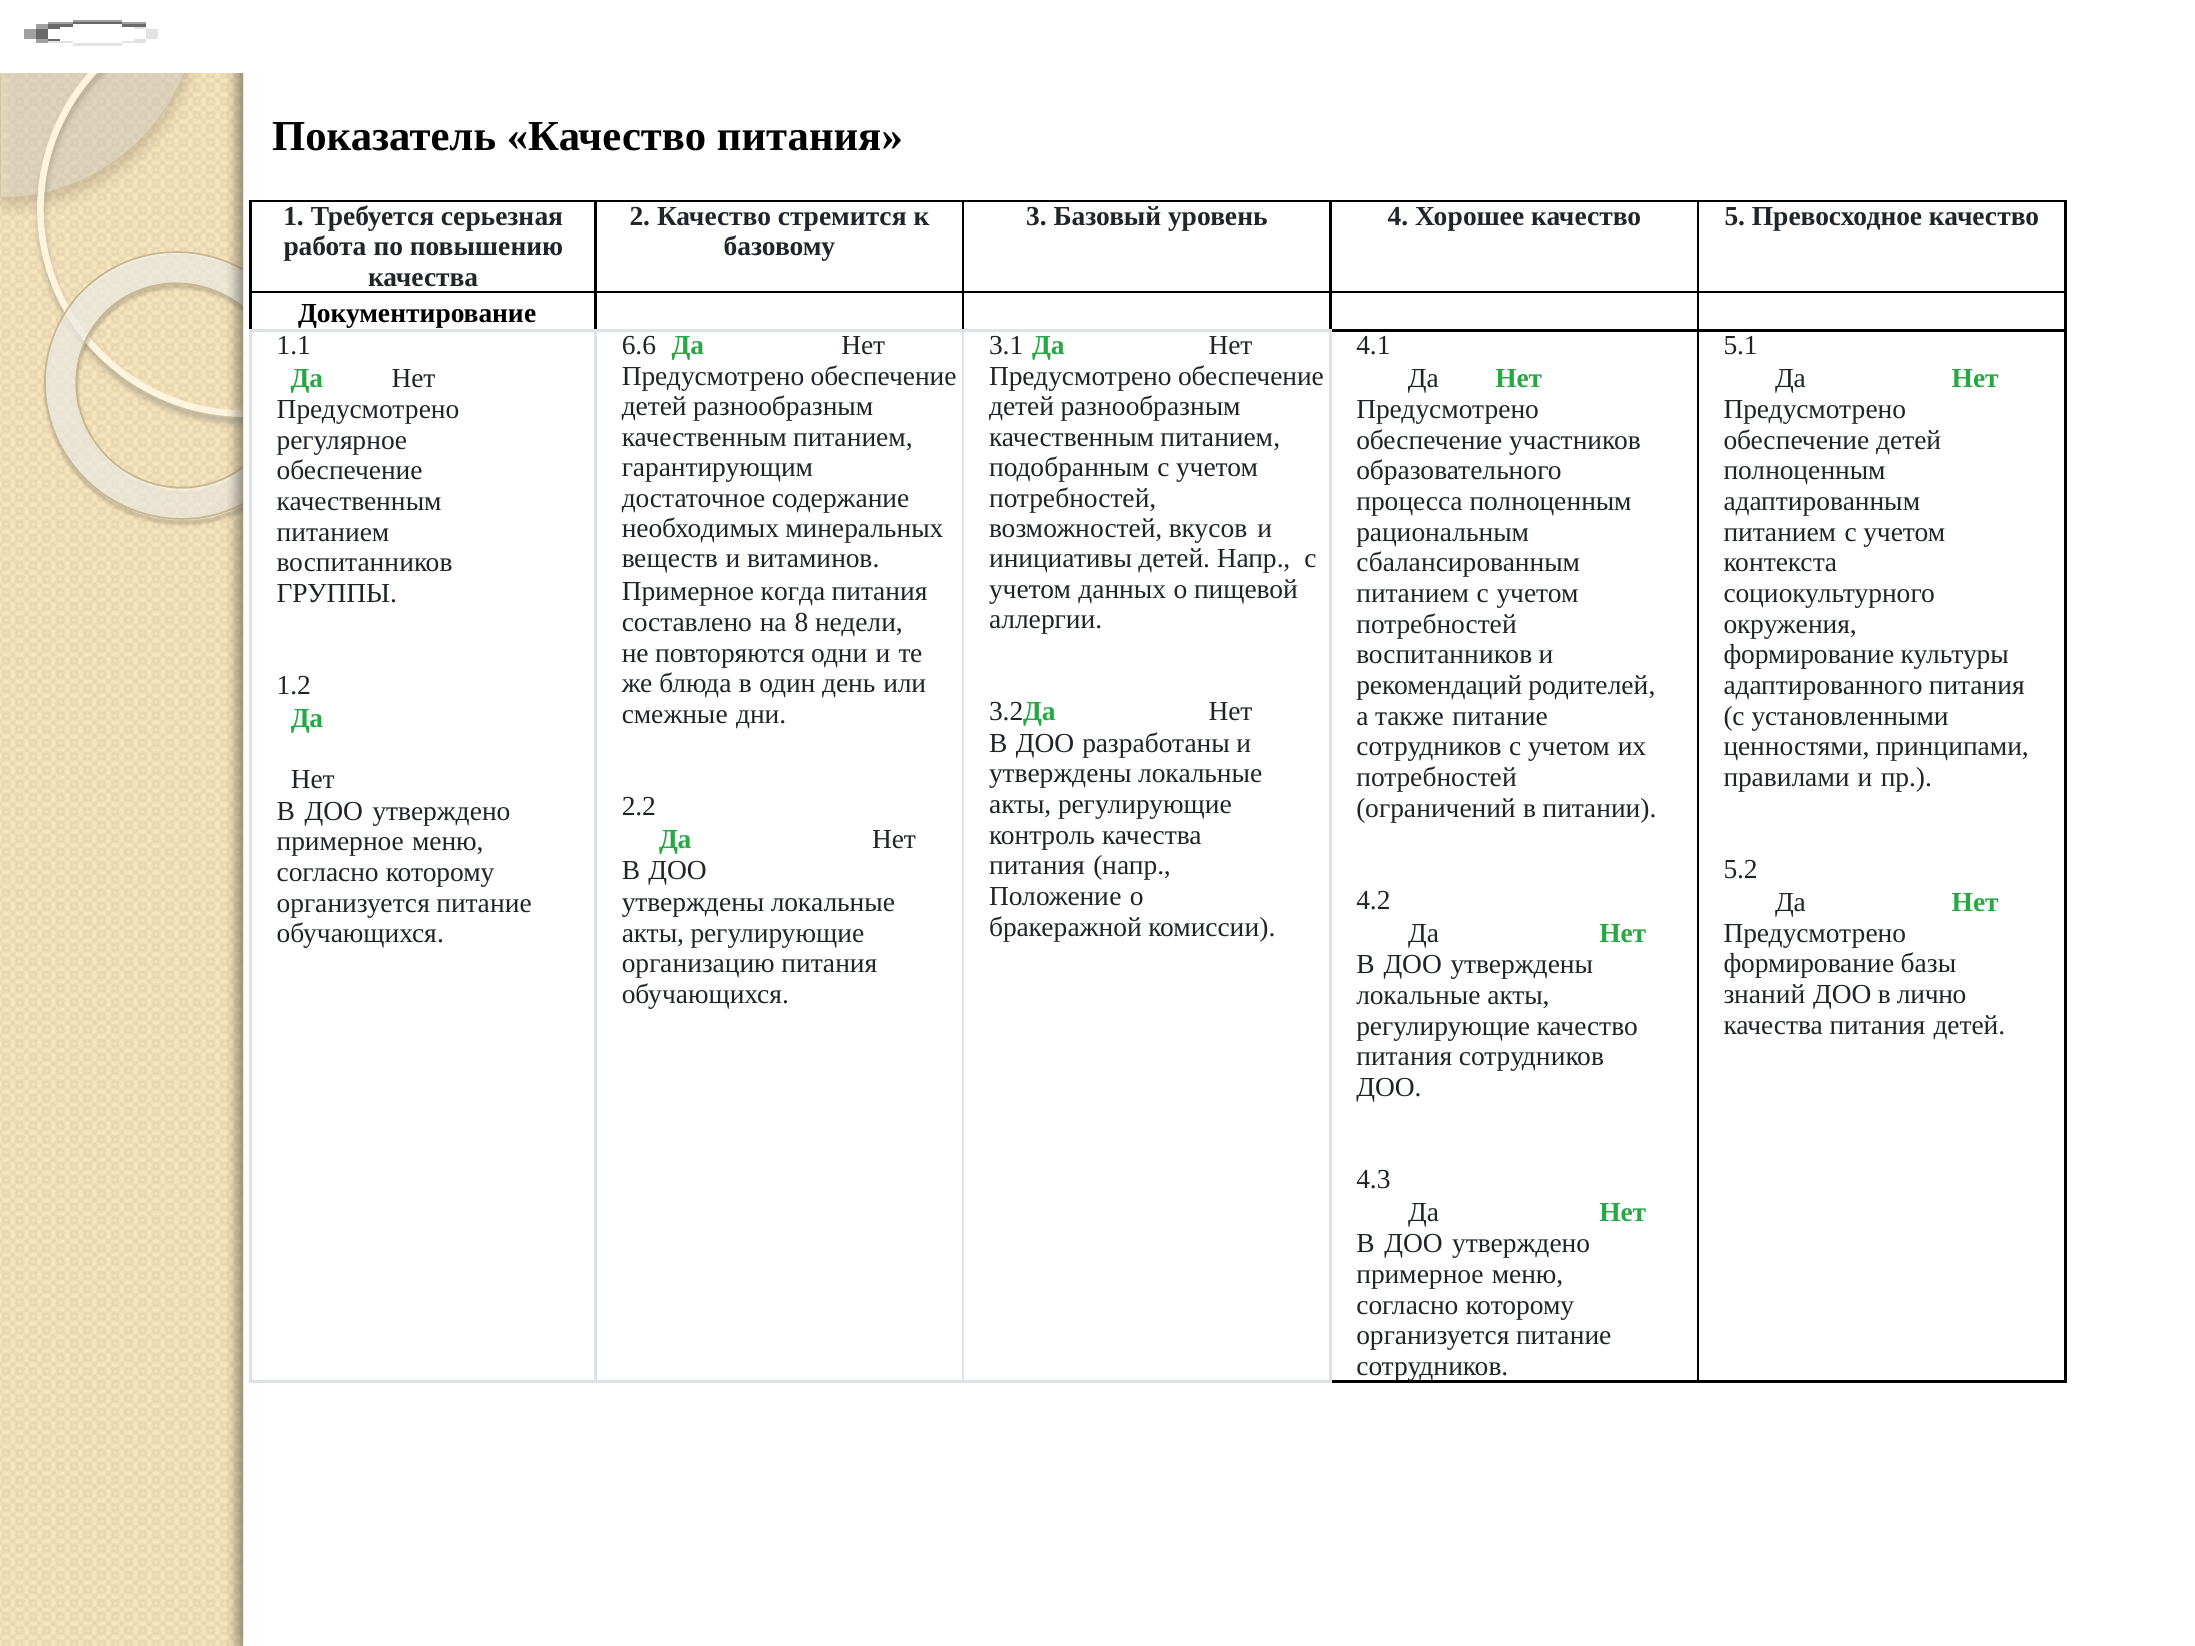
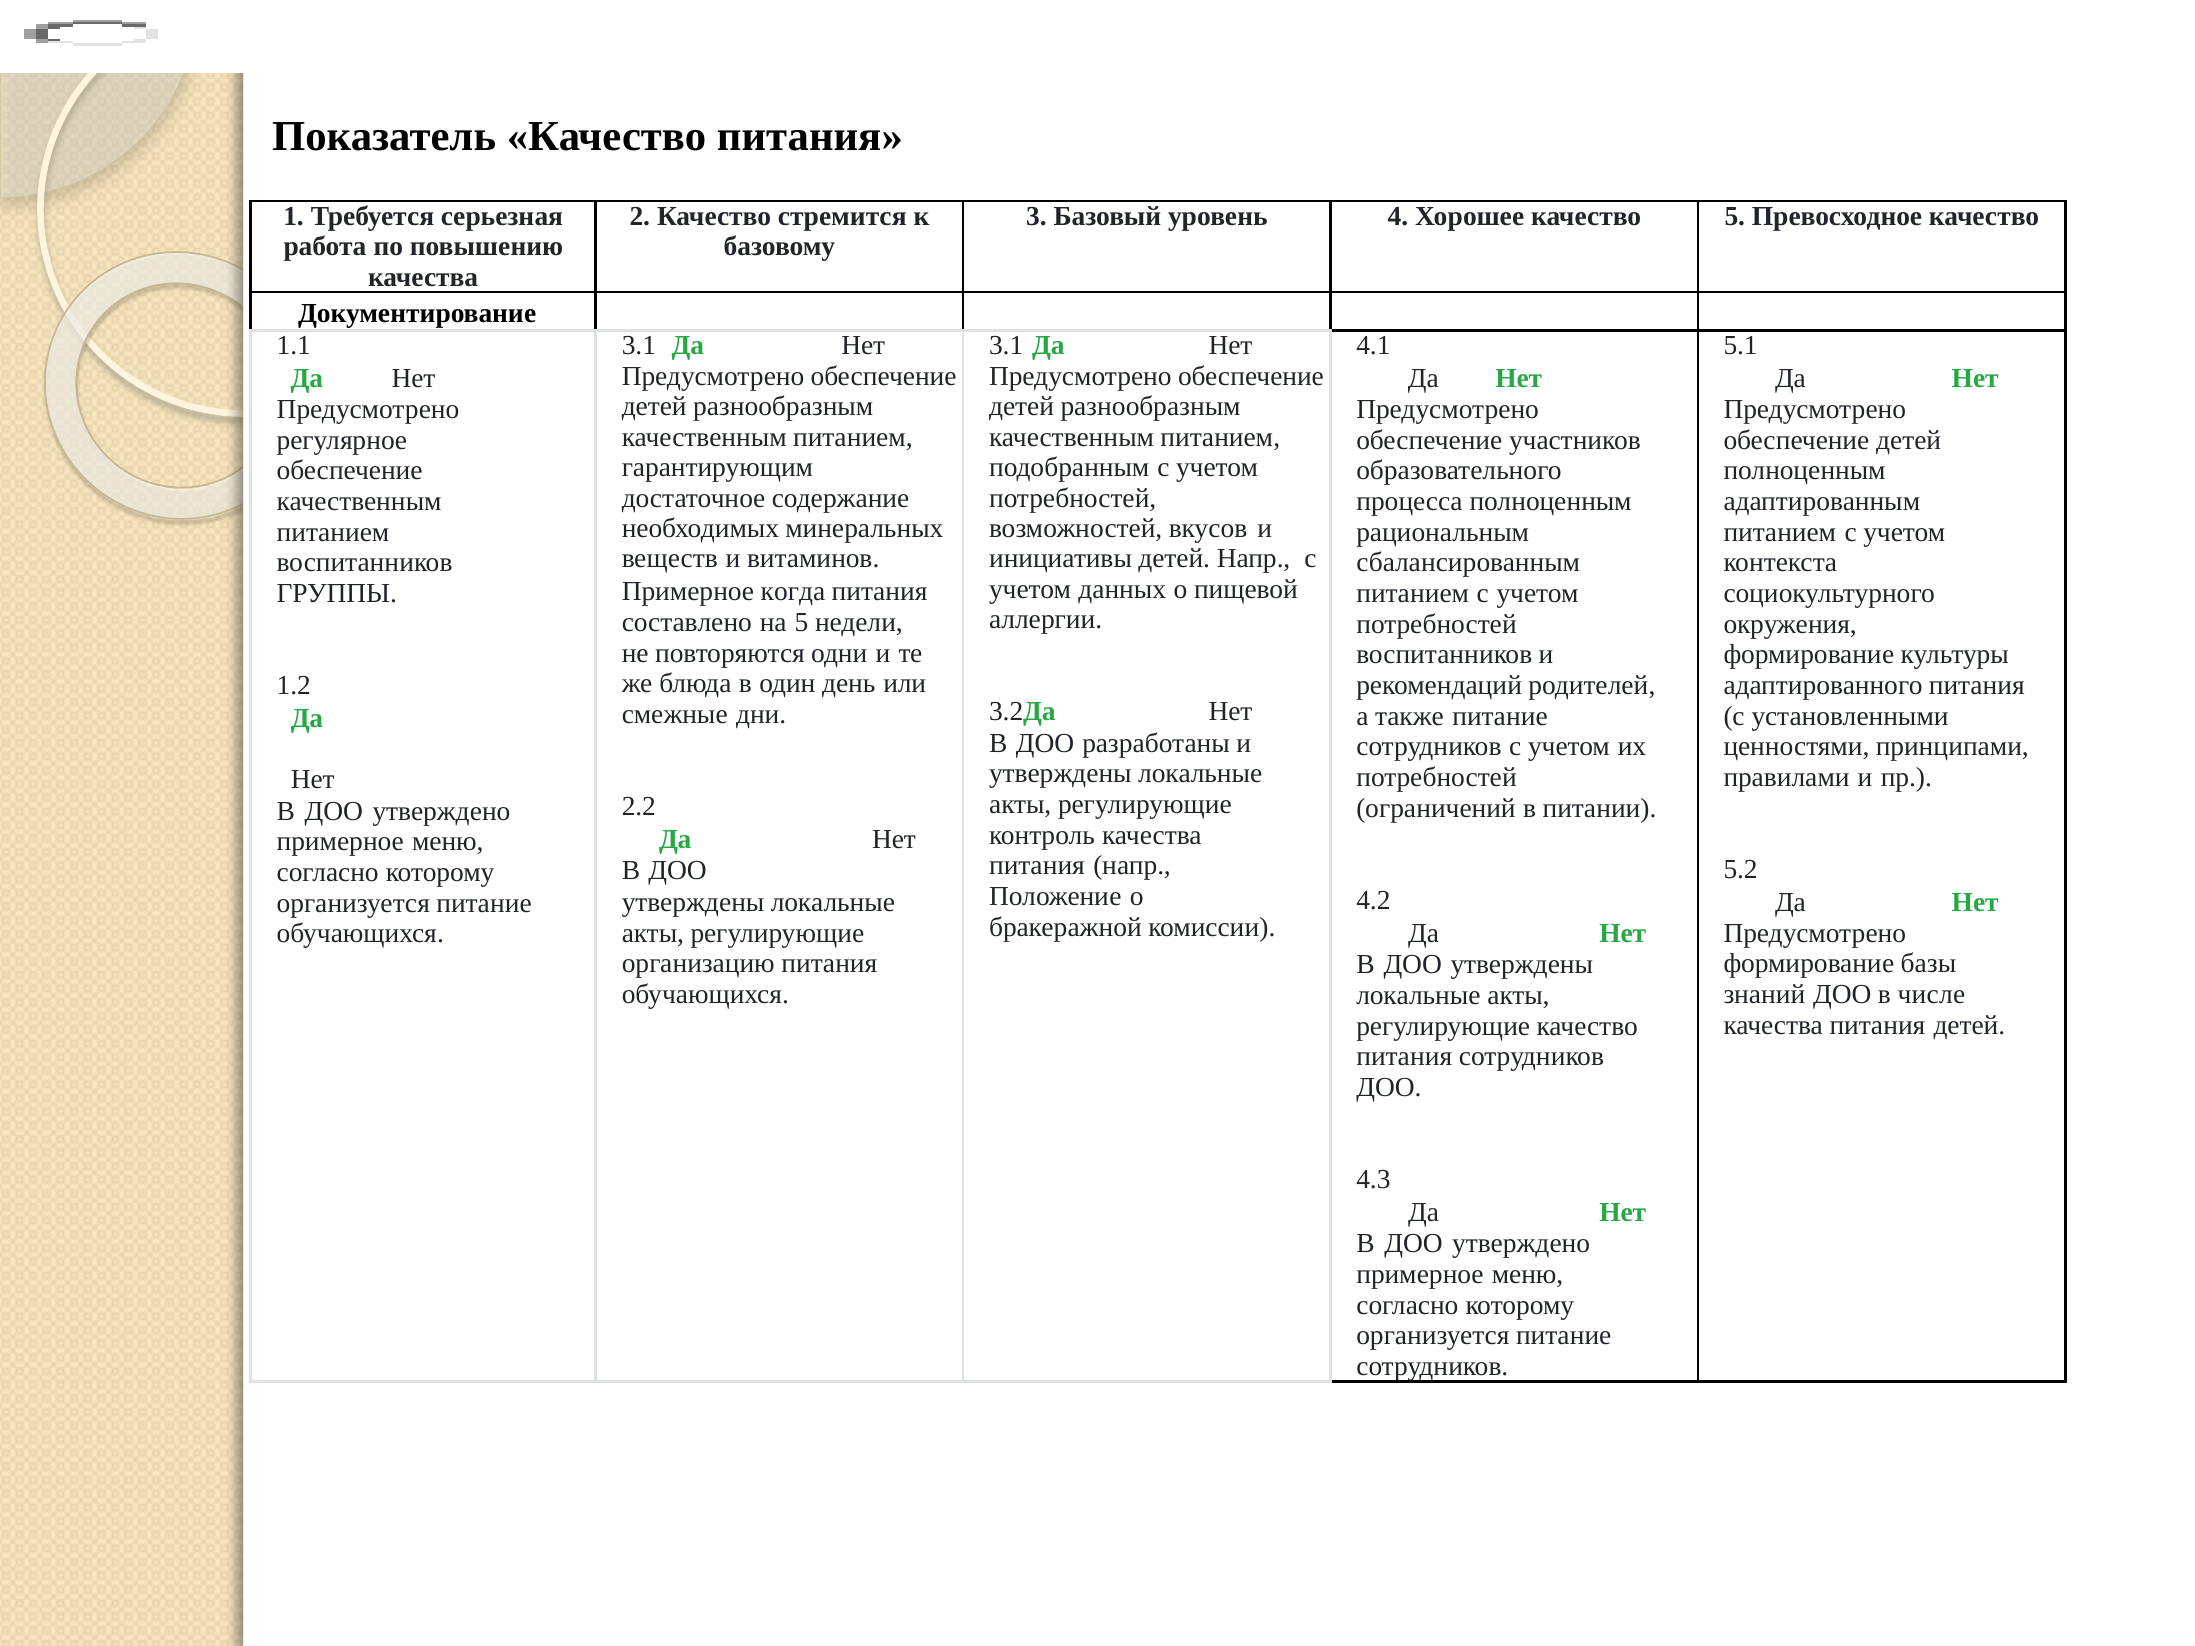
6.6: 6.6 -> 3.1 (639, 346)
на 8: 8 -> 5 (802, 622)
лично: лично -> числе (1931, 994)
